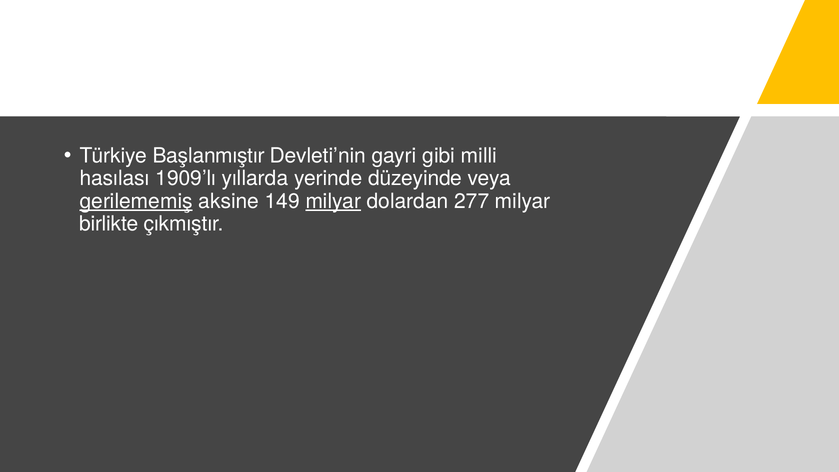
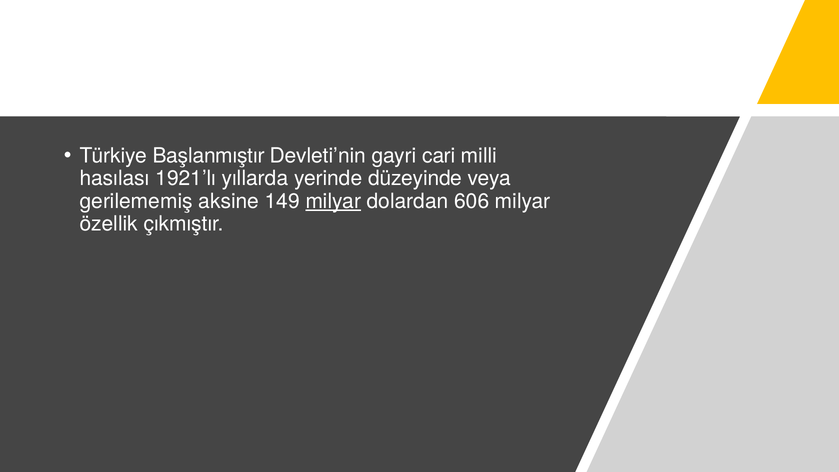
gibi: gibi -> cari (439, 156)
1909’lı: 1909’lı -> 1921’lı (186, 178)
gerilememiş underline: present -> none (136, 201)
277: 277 -> 606 (472, 201)
birlikte: birlikte -> özellik (109, 224)
